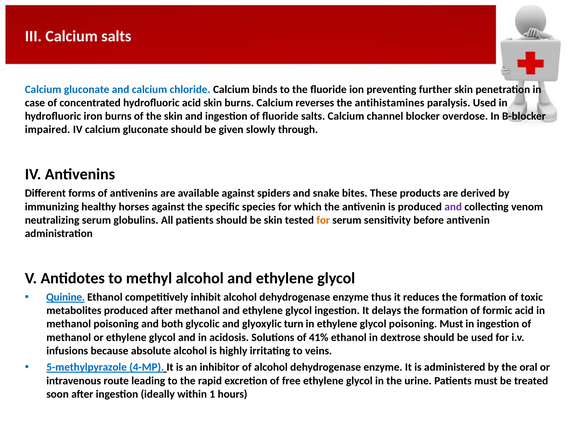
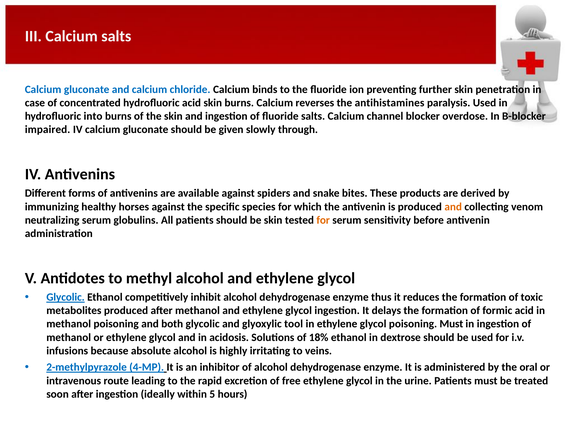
iron: iron -> into (93, 116)
and colour: purple -> orange (453, 207)
Quinine: Quinine -> Glycolic (66, 297)
turn: turn -> tool (294, 324)
41%: 41% -> 18% (319, 337)
5-methylpyrazole: 5-methylpyrazole -> 2-methylpyrazole (87, 367)
1: 1 -> 5 (212, 394)
